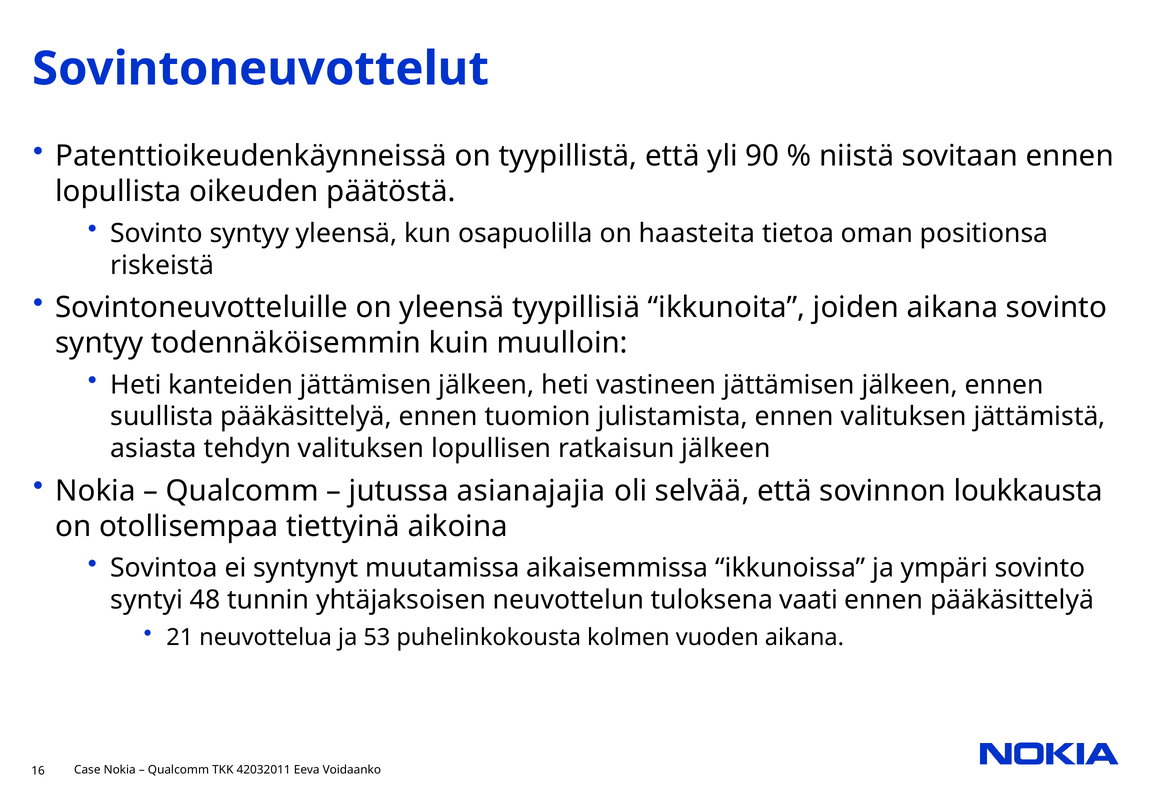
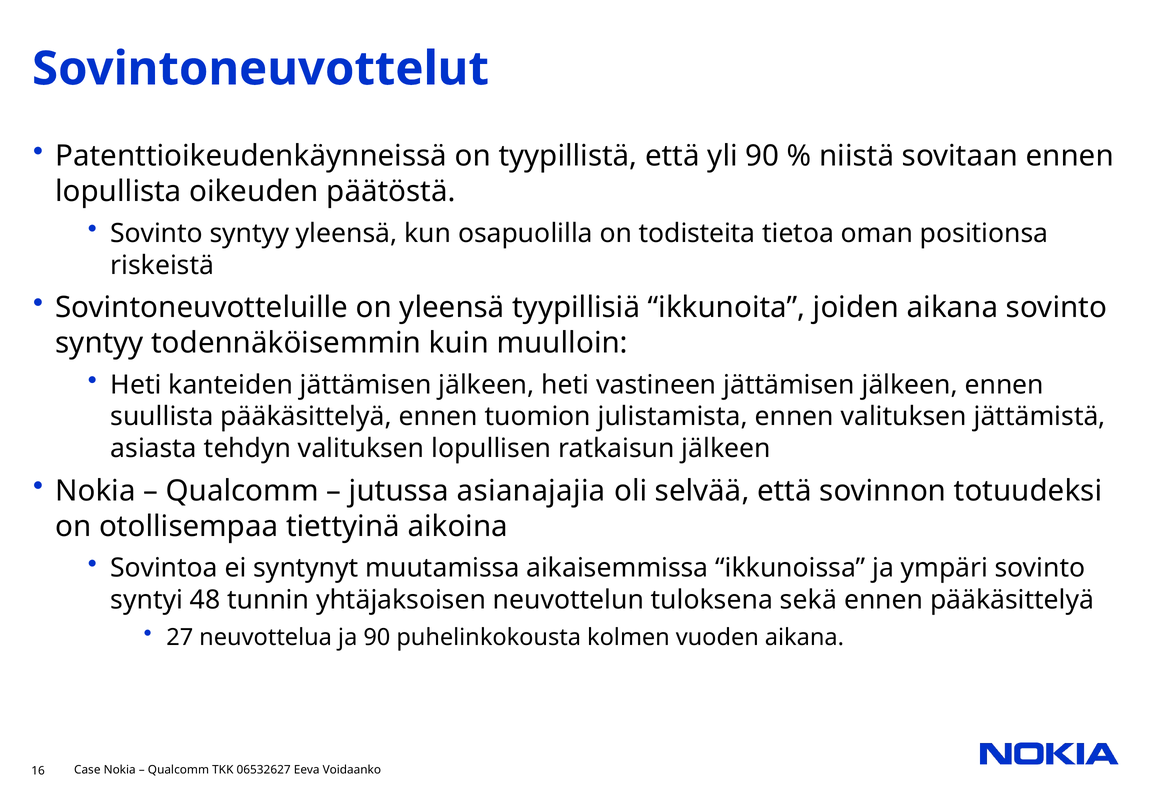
haasteita: haasteita -> todisteita (697, 233)
loukkausta: loukkausta -> totuudeksi (1028, 491)
vaati: vaati -> sekä (808, 600)
21: 21 -> 27 (180, 637)
ja 53: 53 -> 90 (377, 637)
42032011: 42032011 -> 06532627 (264, 770)
